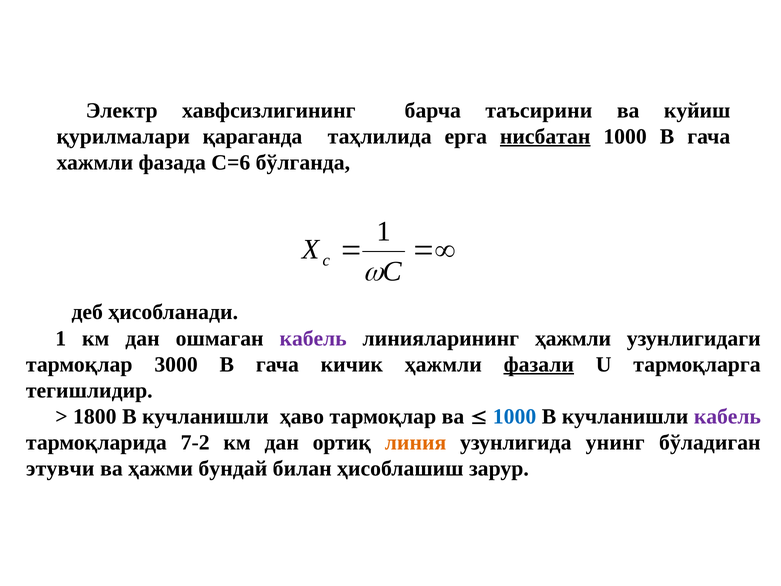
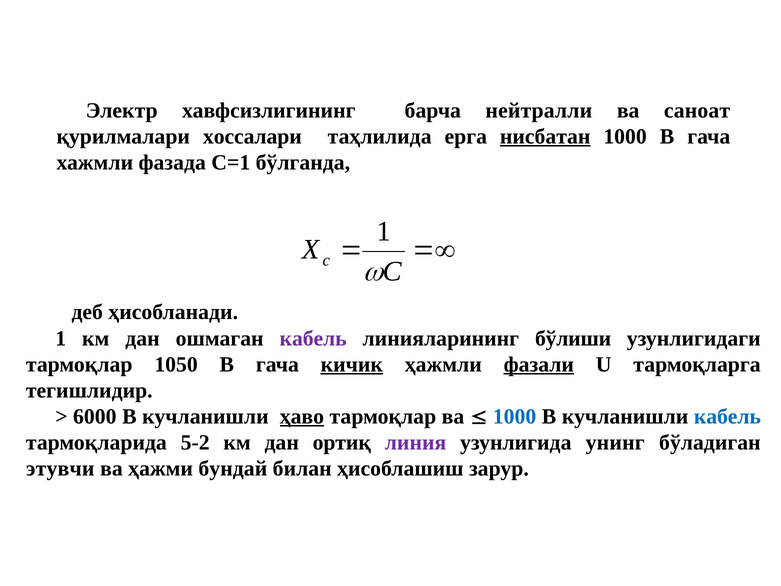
таъсирини: таъсирини -> нейтралли (539, 110)
куйиш: куйиш -> саноат (697, 110)
қараганда: қараганда -> хоссалари (252, 136)
С=6: С=6 -> С=1 (231, 162)
линияларининг ҳажмли: ҳажмли -> бўлиши (573, 338)
3000: 3000 -> 1050 (176, 364)
кичик underline: none -> present (352, 364)
1800: 1800 -> 6000 (95, 416)
ҳаво underline: none -> present (302, 416)
кабель colour: purple -> blue (727, 416)
7-2: 7-2 -> 5-2 (195, 442)
линия colour: orange -> purple (416, 442)
